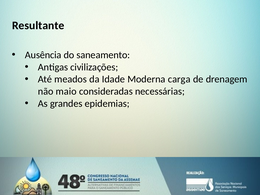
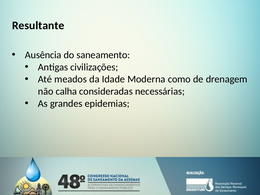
carga: carga -> como (179, 79)
maio: maio -> calha (66, 91)
